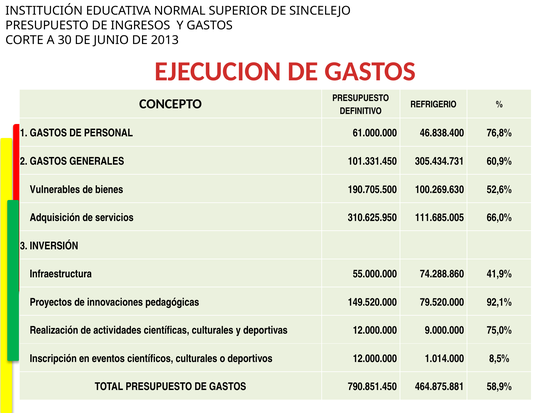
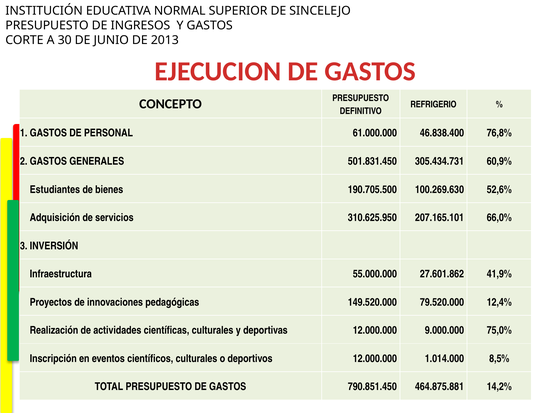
101.331.450: 101.331.450 -> 501.831.450 (372, 161)
Vulnerables: Vulnerables -> Estudiantes (55, 190)
111.685.005: 111.685.005 -> 207.165.101 (440, 218)
74.288.860: 74.288.860 -> 27.601.862 (442, 274)
92,1%: 92,1% -> 12,4% (499, 302)
58,9%: 58,9% -> 14,2% (499, 387)
